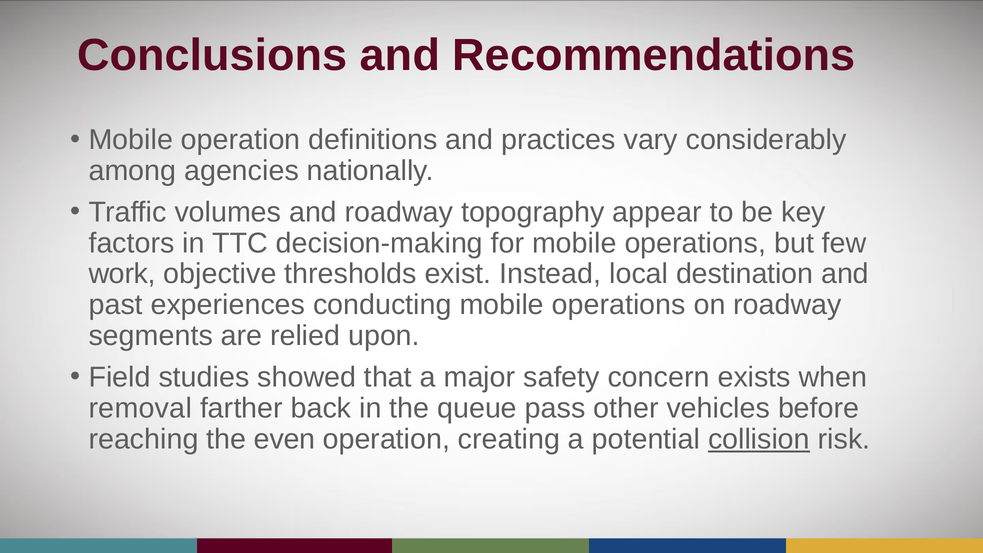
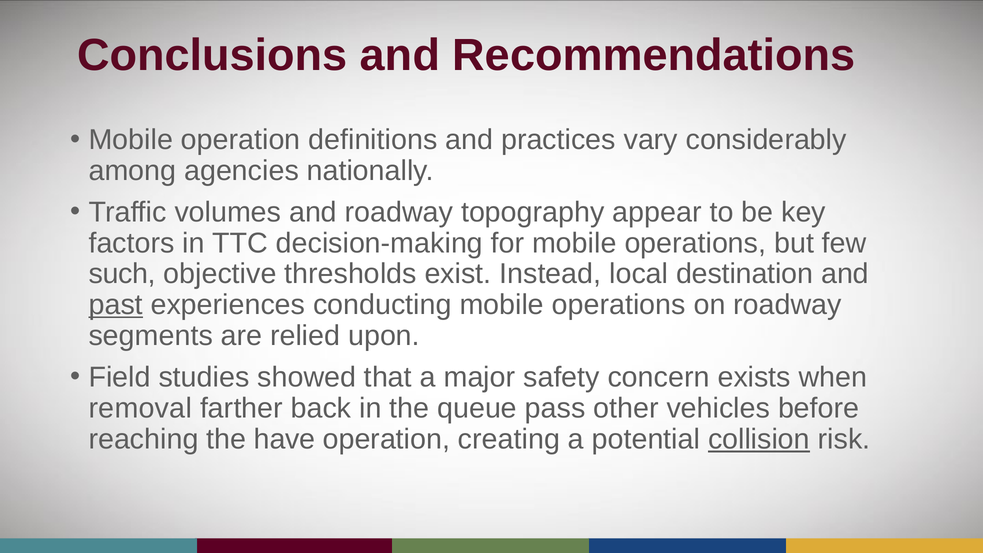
work: work -> such (122, 274)
past underline: none -> present (116, 305)
even: even -> have (285, 439)
